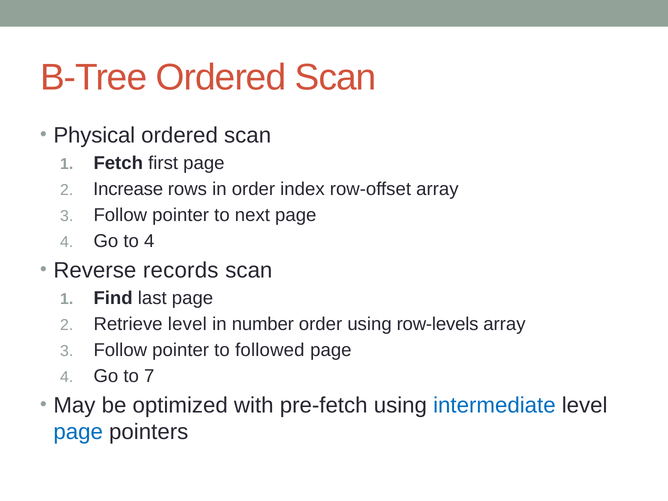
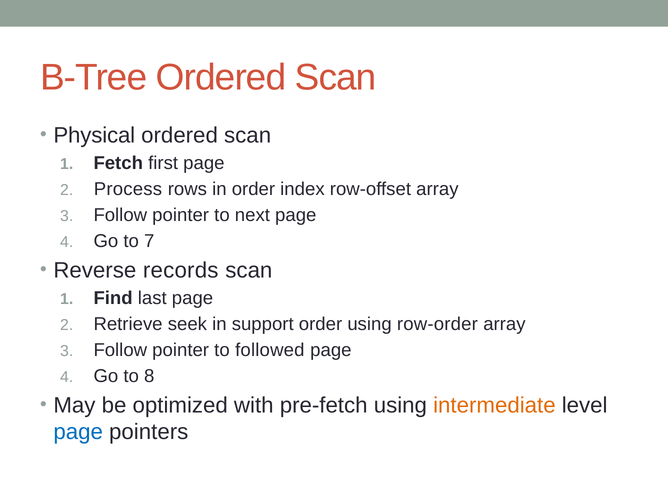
Increase: Increase -> Process (128, 189)
to 4: 4 -> 7 (149, 241)
Retrieve level: level -> seek (187, 324)
number: number -> support (263, 324)
row-levels: row-levels -> row-order (437, 324)
7: 7 -> 8 (149, 376)
intermediate colour: blue -> orange (494, 405)
